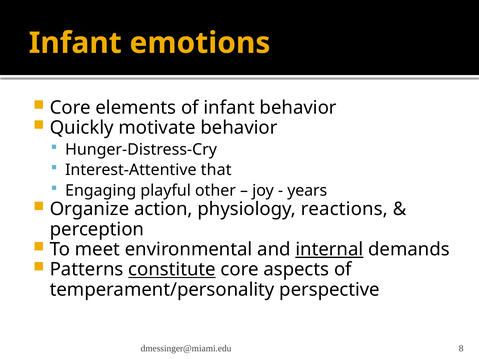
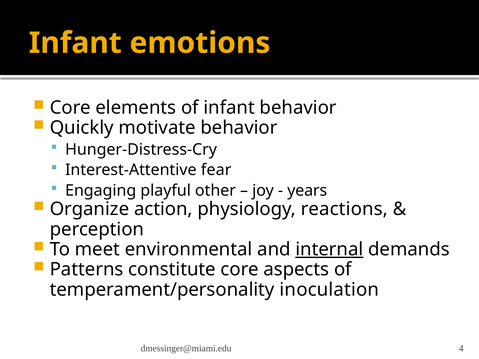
that: that -> fear (216, 170)
constitute underline: present -> none (172, 270)
perspective: perspective -> inoculation (329, 290)
8: 8 -> 4 (461, 349)
